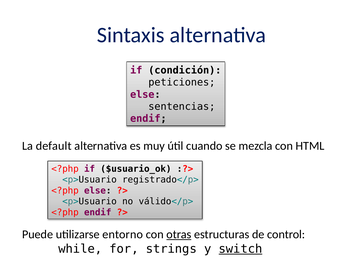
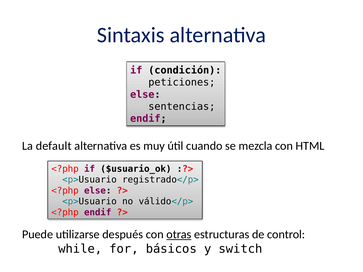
entorno: entorno -> después (123, 235)
strings: strings -> básicos (171, 249)
switch underline: present -> none (241, 249)
